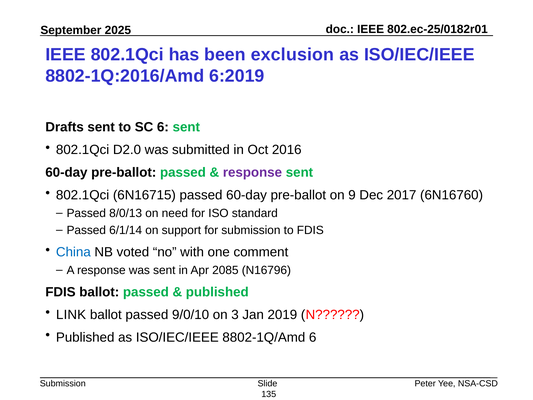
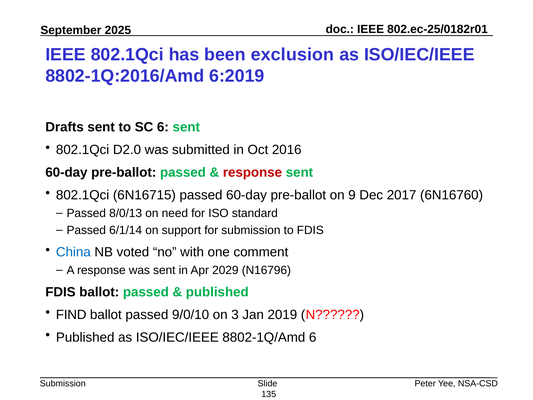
response colour: purple -> red (252, 172)
2085: 2085 -> 2029 (225, 270)
LINK: LINK -> FIND (71, 315)
